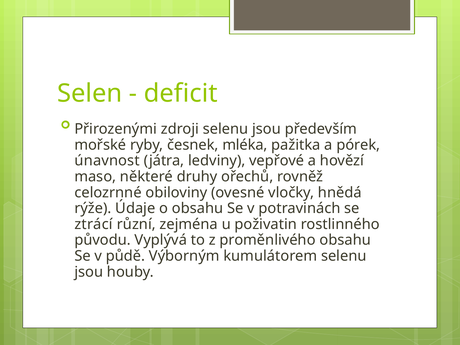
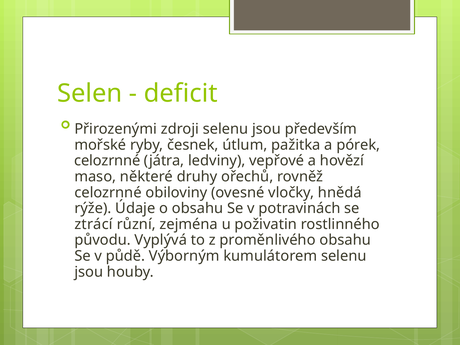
mléka: mléka -> útlum (245, 145)
únavnost: únavnost -> celozrnné (107, 161)
